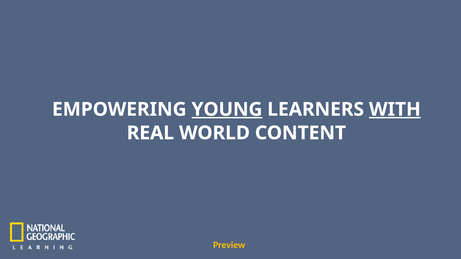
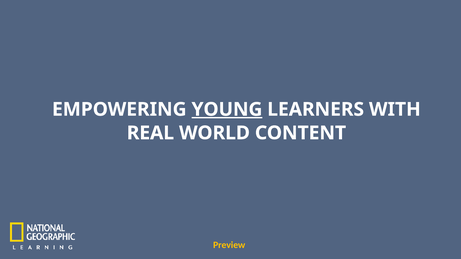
WITH underline: present -> none (395, 110)
